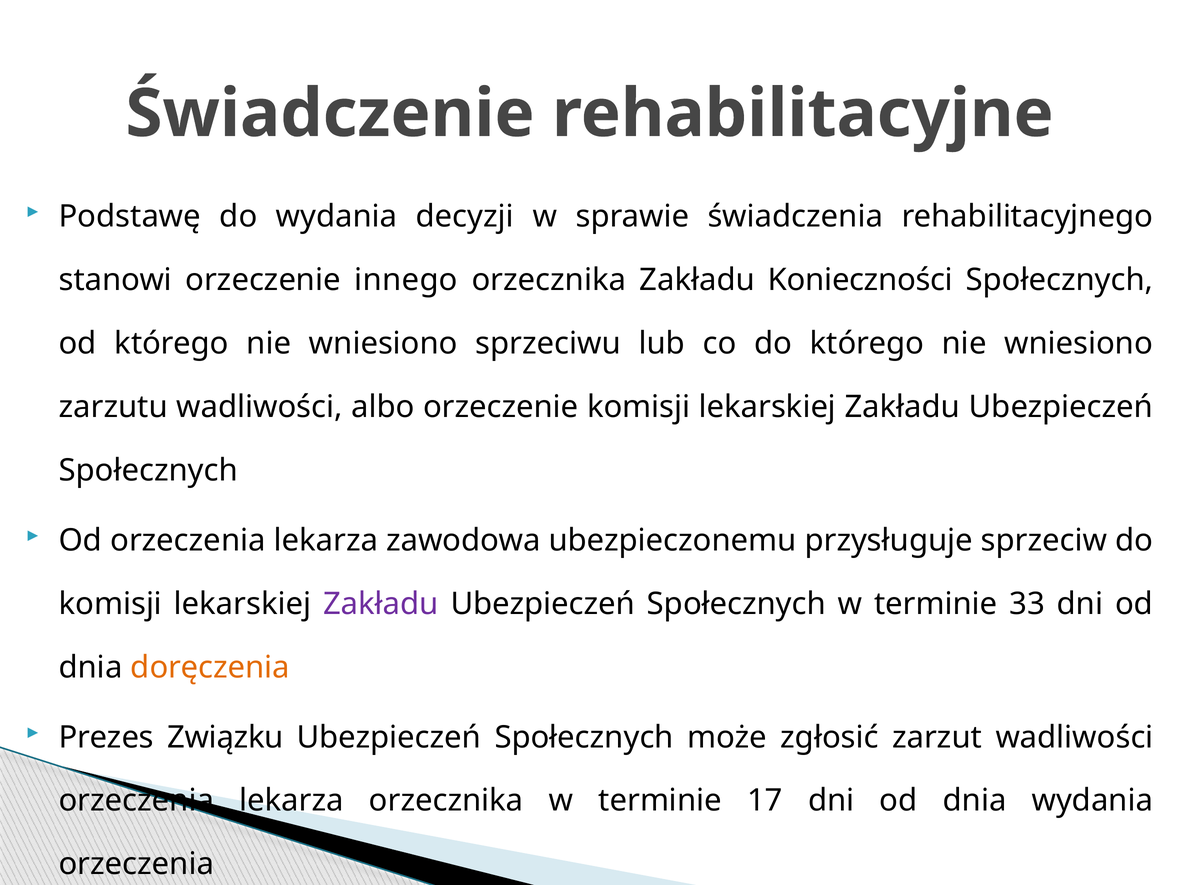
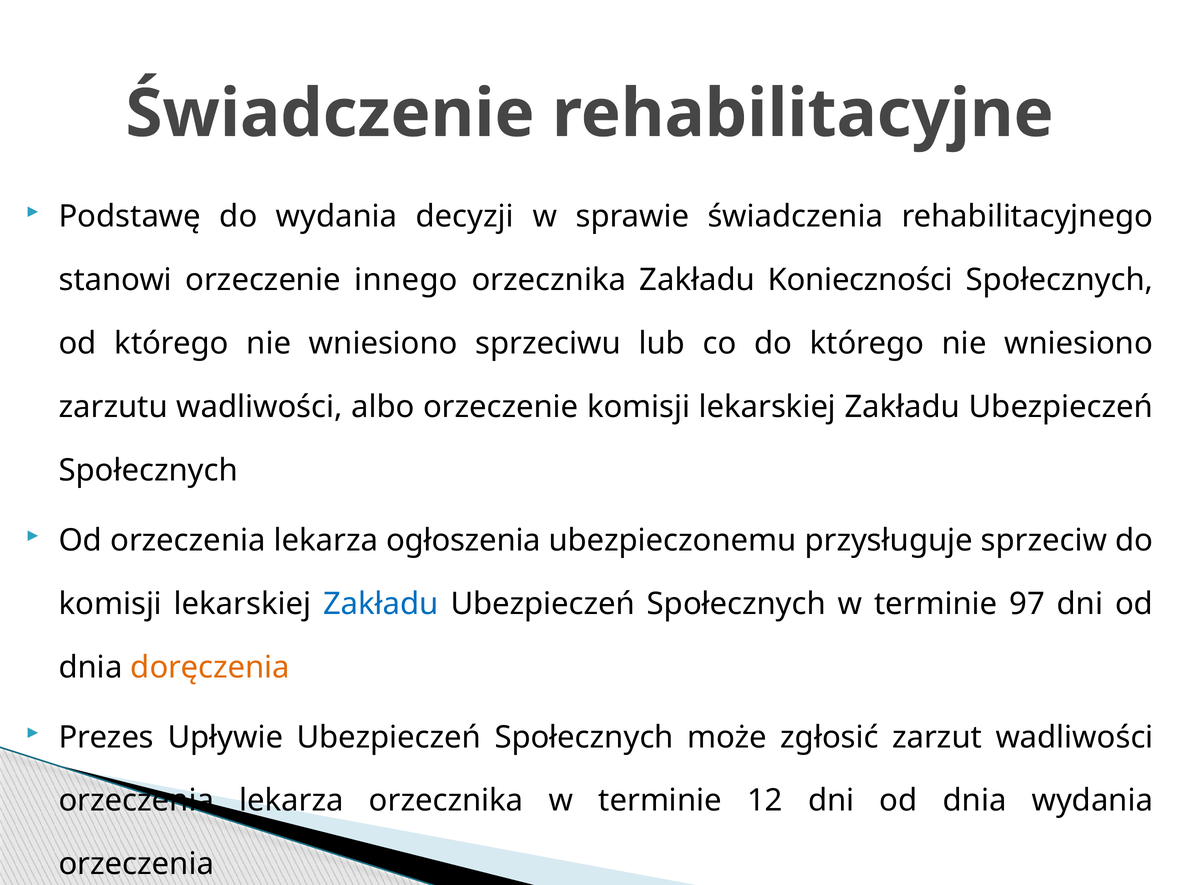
zawodowa: zawodowa -> ogłoszenia (463, 540)
Zakładu colour: purple -> blue (381, 604)
33: 33 -> 97 (1027, 604)
Związku: Związku -> Upływie (225, 737)
17: 17 -> 12 (765, 801)
